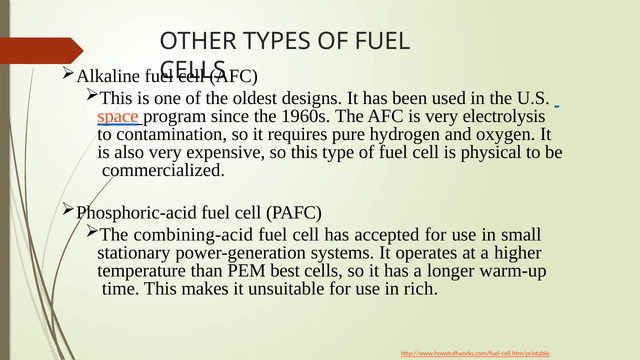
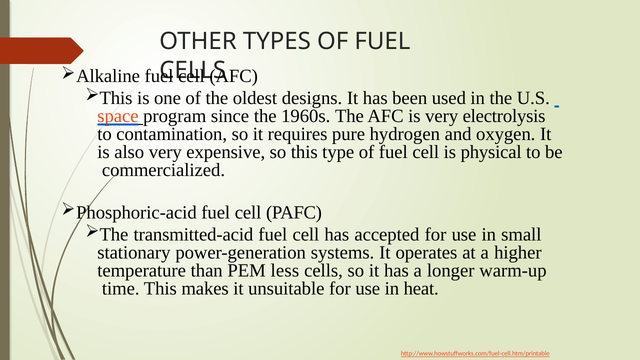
combining-acid: combining-acid -> transmitted-acid (193, 235)
best: best -> less (285, 270)
rich: rich -> heat (421, 288)
